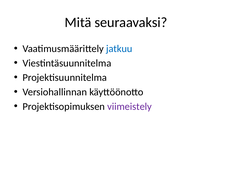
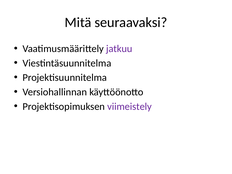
jatkuu colour: blue -> purple (119, 49)
